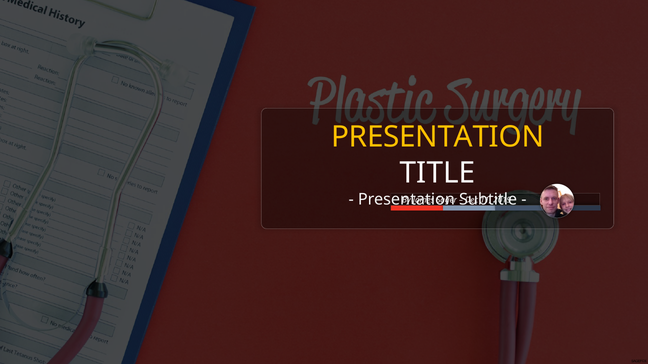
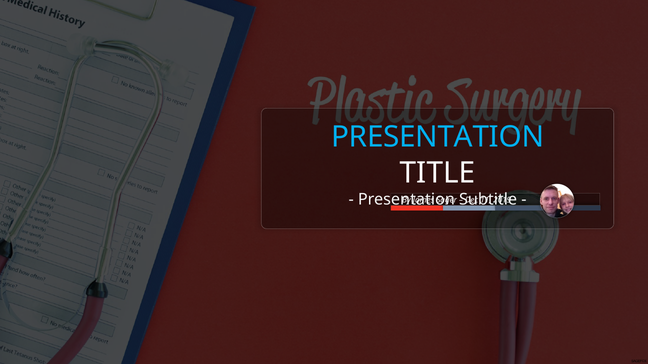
PRESENTATION colour: yellow -> light blue (438, 137)
